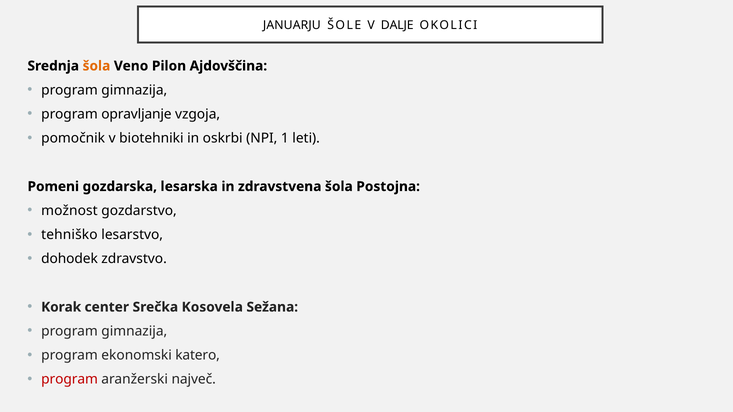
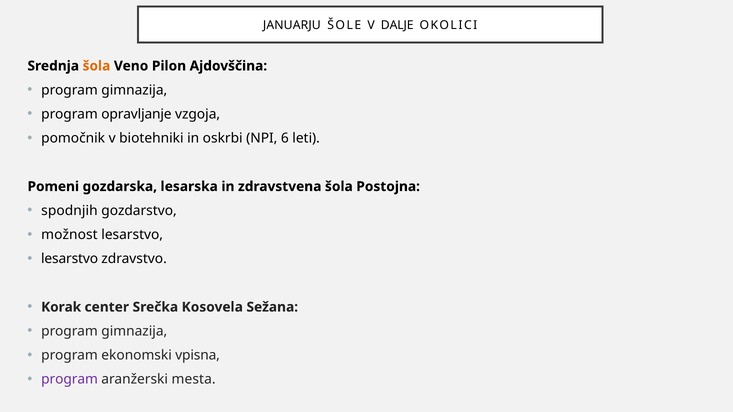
1: 1 -> 6 (285, 138)
možnost: možnost -> spodnjih (69, 211)
tehniško: tehniško -> možnost (69, 235)
dohodek: dohodek -> lesarstvo (70, 259)
katero: katero -> vpisna (198, 356)
program colour: red -> purple (70, 380)
največ: največ -> mesta (194, 380)
